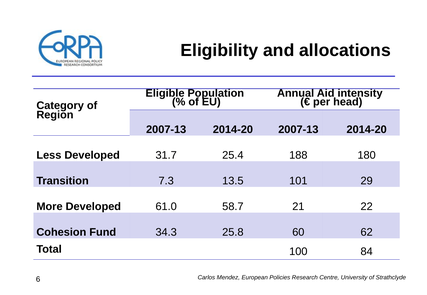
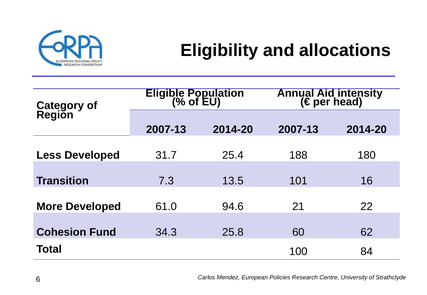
29: 29 -> 16 (367, 181)
58.7: 58.7 -> 94.6 (233, 207)
